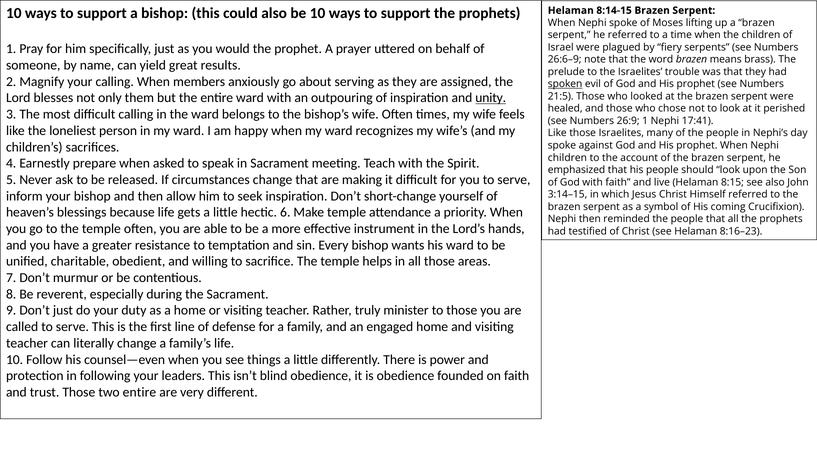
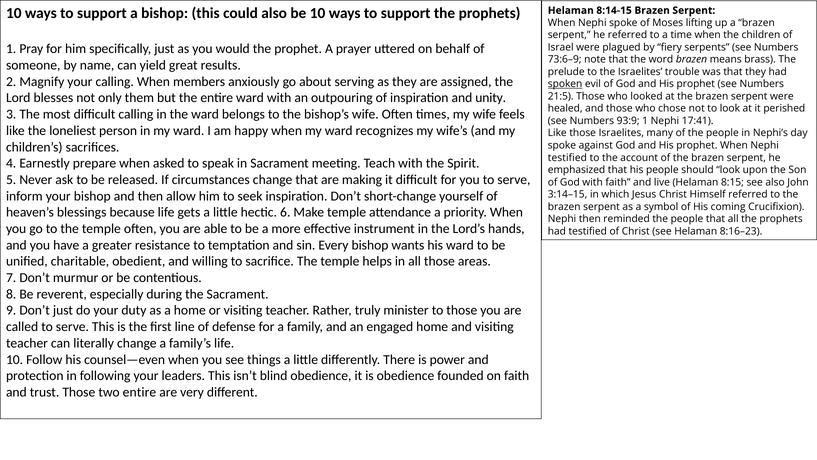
26:6–9: 26:6–9 -> 73:6–9 (565, 59)
unity underline: present -> none (491, 98)
26:9: 26:9 -> 93:9 (628, 121)
children: children -> testified (567, 157)
